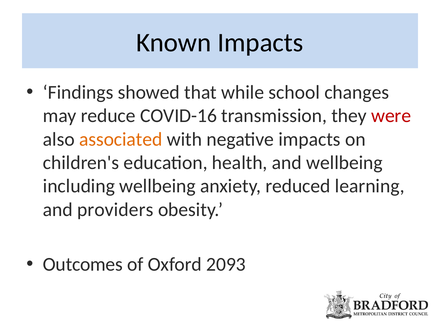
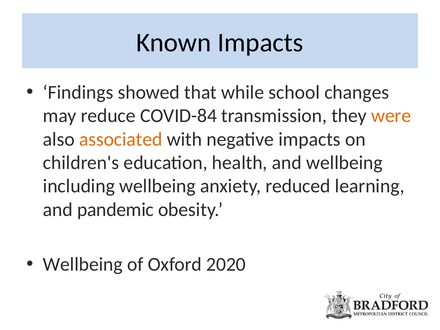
COVID-16: COVID-16 -> COVID-84 (178, 116)
were colour: red -> orange (391, 116)
providers: providers -> pandemic (115, 210)
Outcomes: Outcomes -> Wellbeing (83, 264)
2093: 2093 -> 2020 (226, 264)
